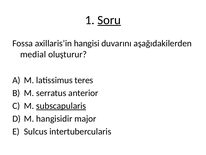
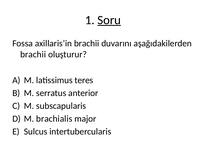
axillaris’in hangisi: hangisi -> brachii (87, 43)
medial: medial -> brachii (33, 54)
subscapularis underline: present -> none (61, 106)
hangisidir: hangisidir -> brachialis (54, 118)
